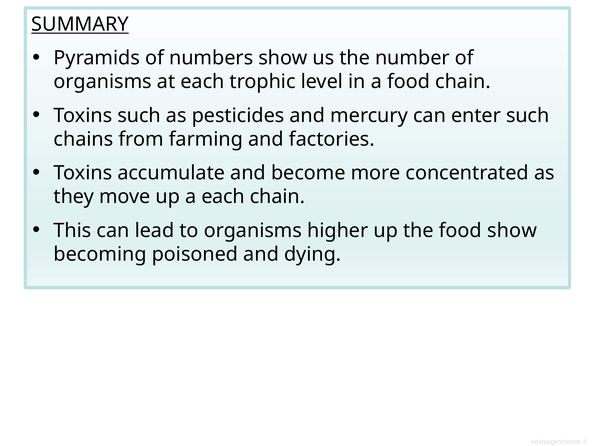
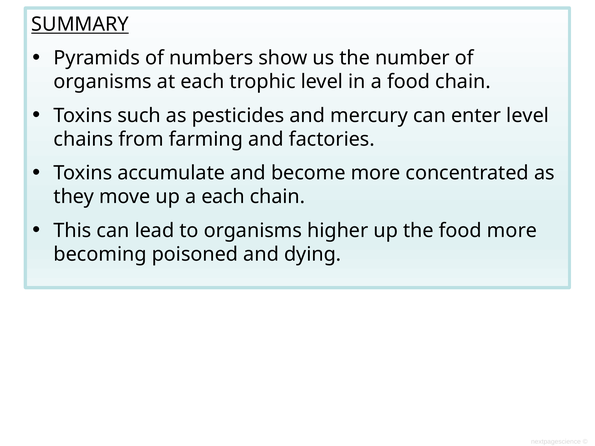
enter such: such -> level (528, 116)
food show: show -> more (512, 231)
